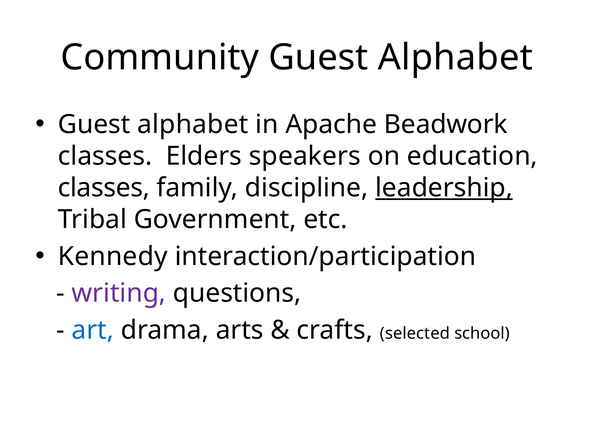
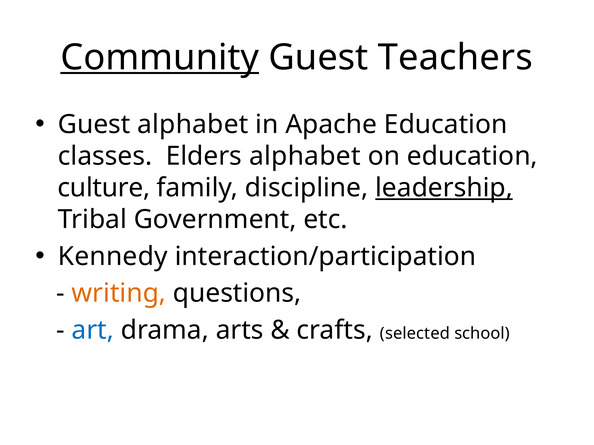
Community underline: none -> present (160, 58)
Alphabet: Alphabet -> Teachers (455, 58)
Apache Beadwork: Beadwork -> Education (446, 125)
Elders speakers: speakers -> alphabet (305, 156)
classes: classes -> culture (104, 188)
writing colour: purple -> orange (119, 294)
